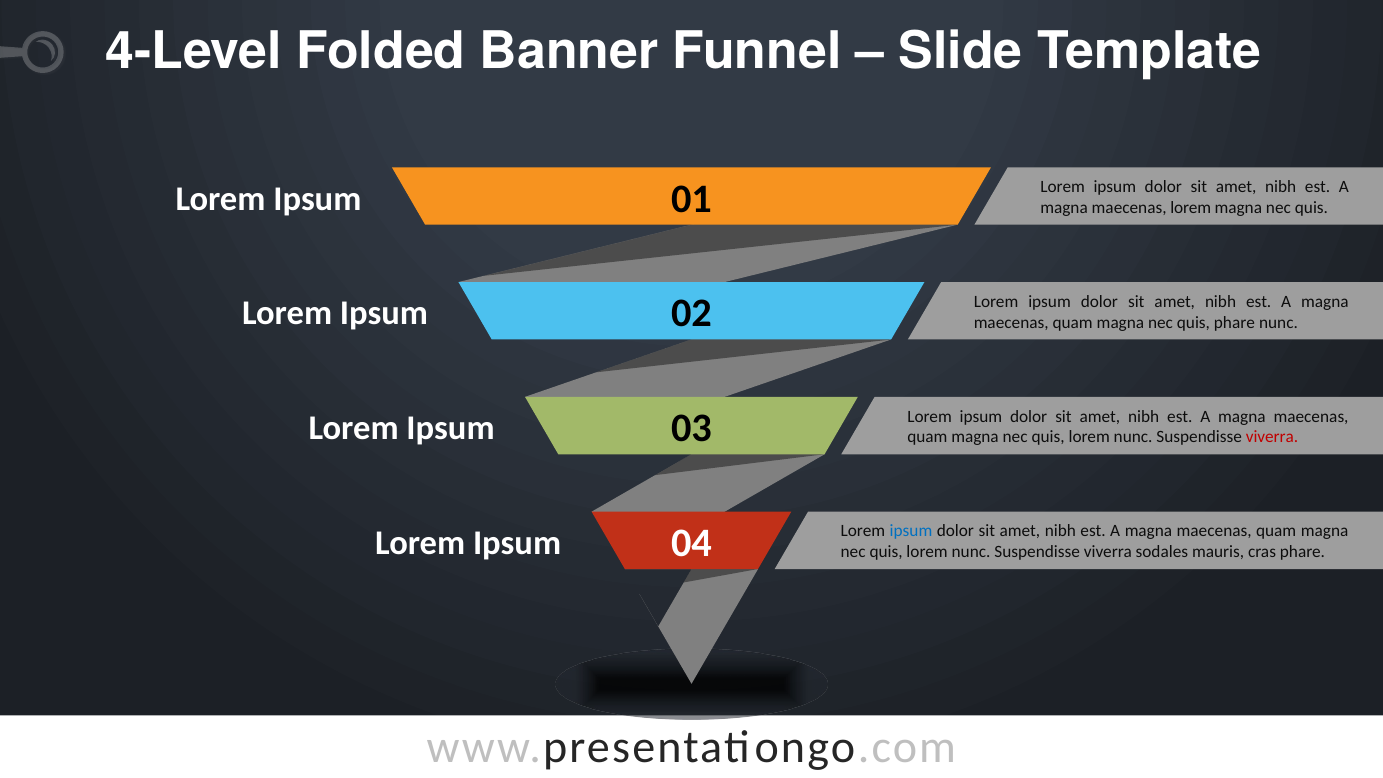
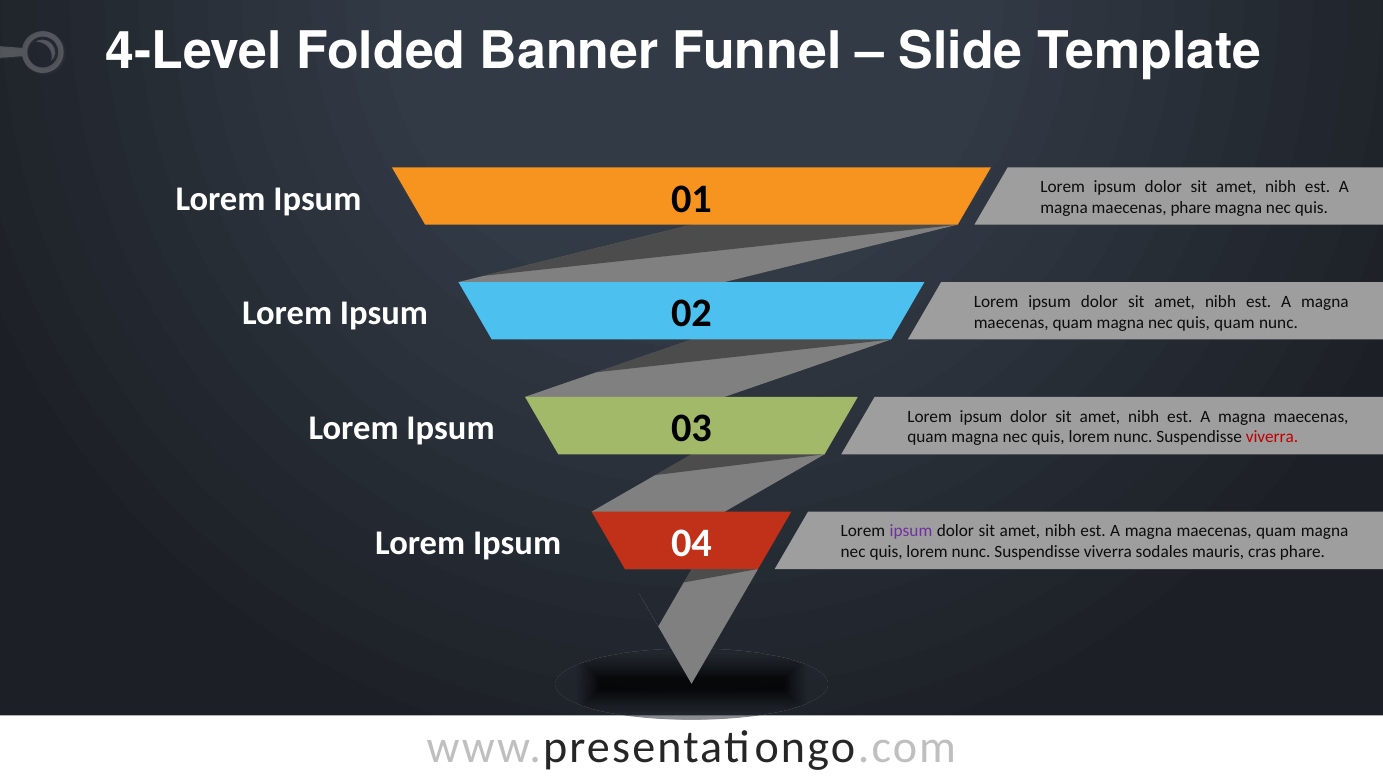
maecenas lorem: lorem -> phare (1191, 208)
quis phare: phare -> quam (1234, 322)
ipsum colour: blue -> purple (911, 531)
